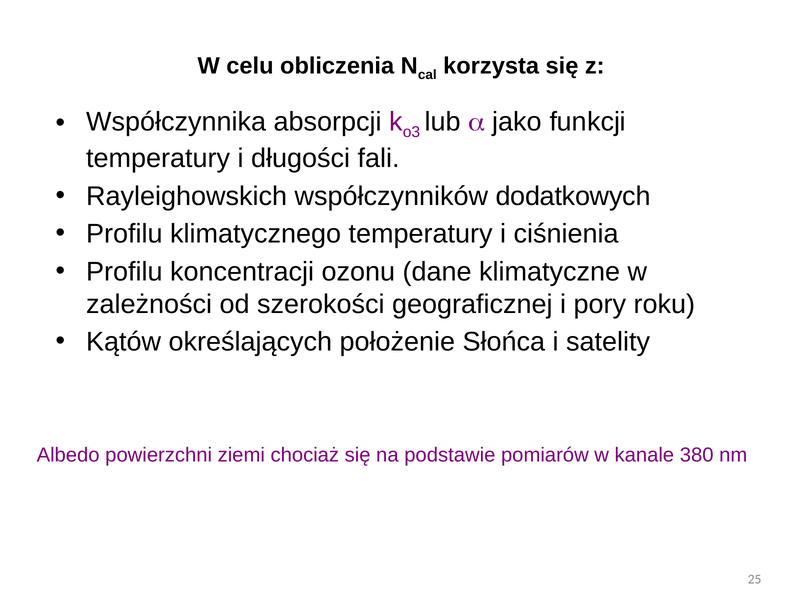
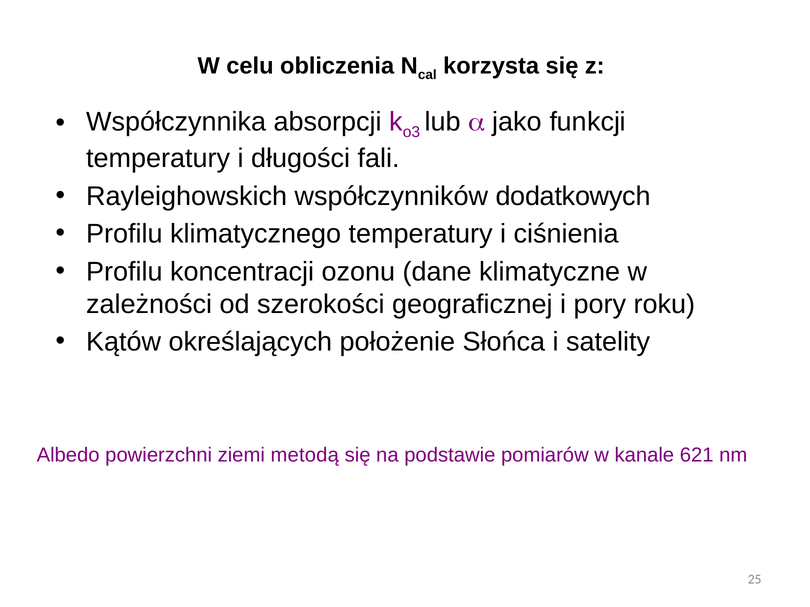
chociaż: chociaż -> metodą (305, 455)
380: 380 -> 621 (697, 455)
